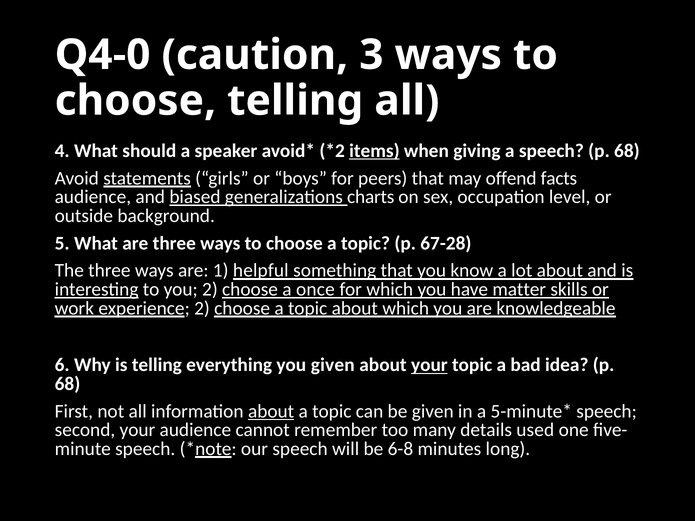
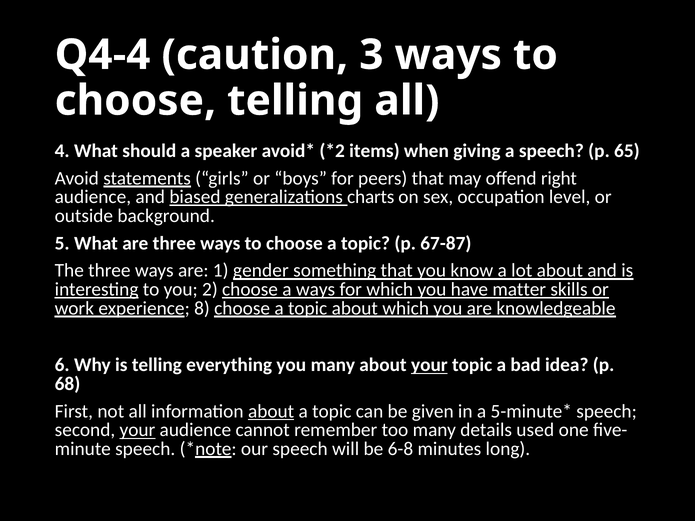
Q4-0: Q4-0 -> Q4-4 (103, 55)
items underline: present -> none (374, 151)
speech p 68: 68 -> 65 (627, 151)
facts: facts -> right (559, 178)
67-28: 67-28 -> 67-87 (446, 243)
helpful: helpful -> gender (261, 271)
a once: once -> ways (316, 290)
experience 2: 2 -> 8 (202, 308)
you given: given -> many (333, 365)
your underline: none -> present (137, 430)
